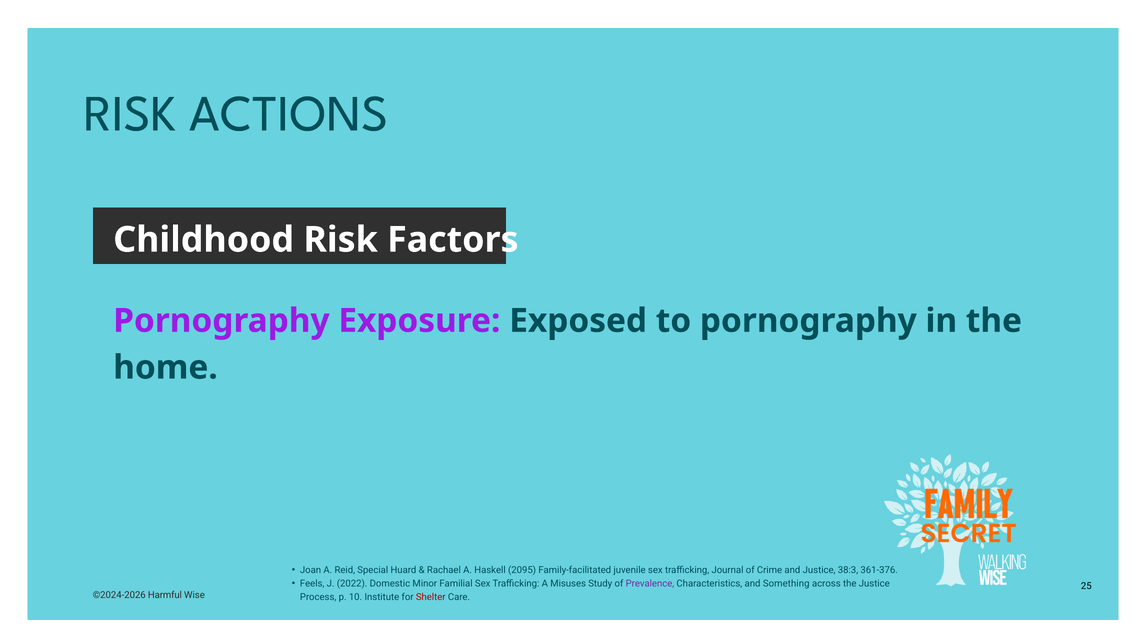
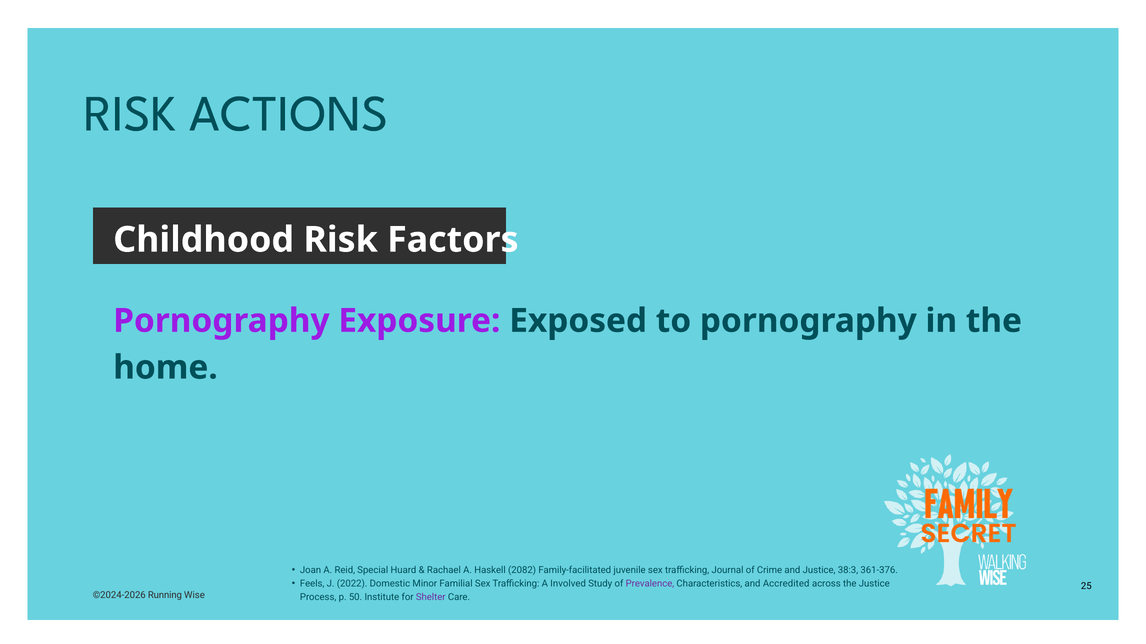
2095: 2095 -> 2082 (522, 571)
Misuses: Misuses -> Involved (568, 584)
Something: Something -> Accredited (786, 584)
Harmful: Harmful -> Running (165, 596)
10: 10 -> 50 (356, 597)
Shelter colour: red -> purple (431, 597)
